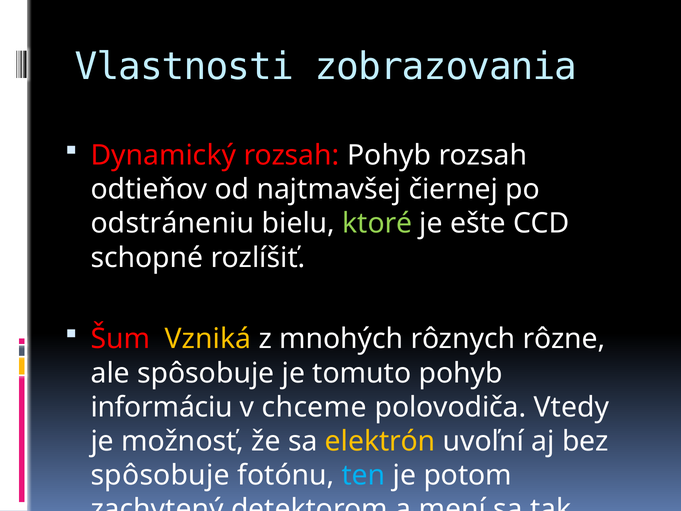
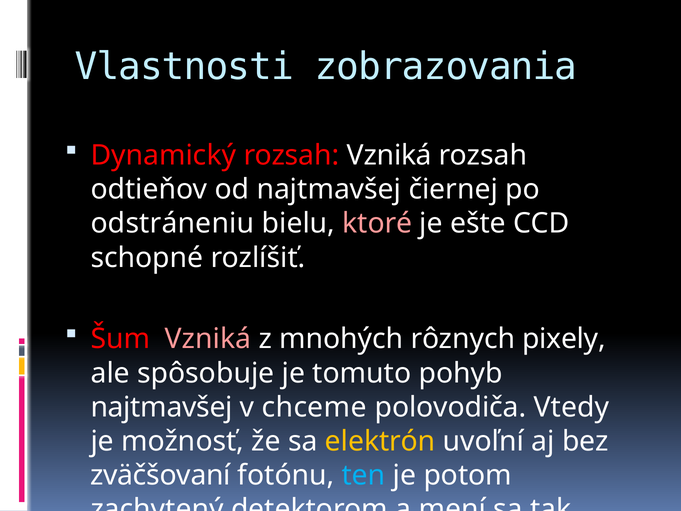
rozsah Pohyb: Pohyb -> Vzniká (389, 155)
ktoré colour: light green -> pink (377, 224)
Vzniká colour: yellow -> pink (208, 339)
rôzne: rôzne -> pixely (564, 339)
informáciu: informáciu -> najtmavšej (162, 407)
spôsobuje: spôsobuje -> zväčšovaní (160, 475)
